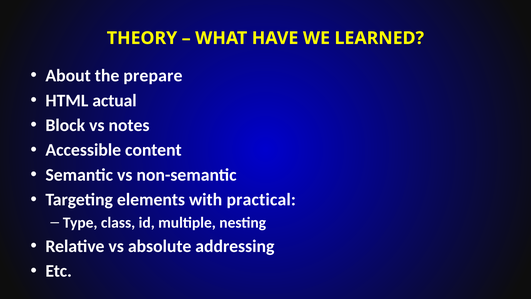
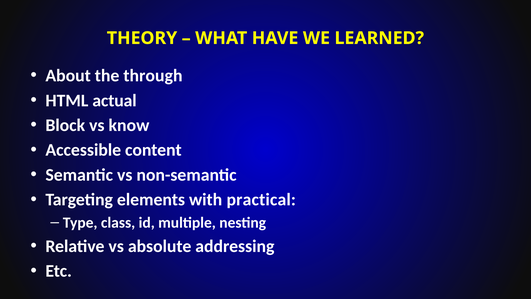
prepare: prepare -> through (153, 76)
notes: notes -> know (129, 125)
